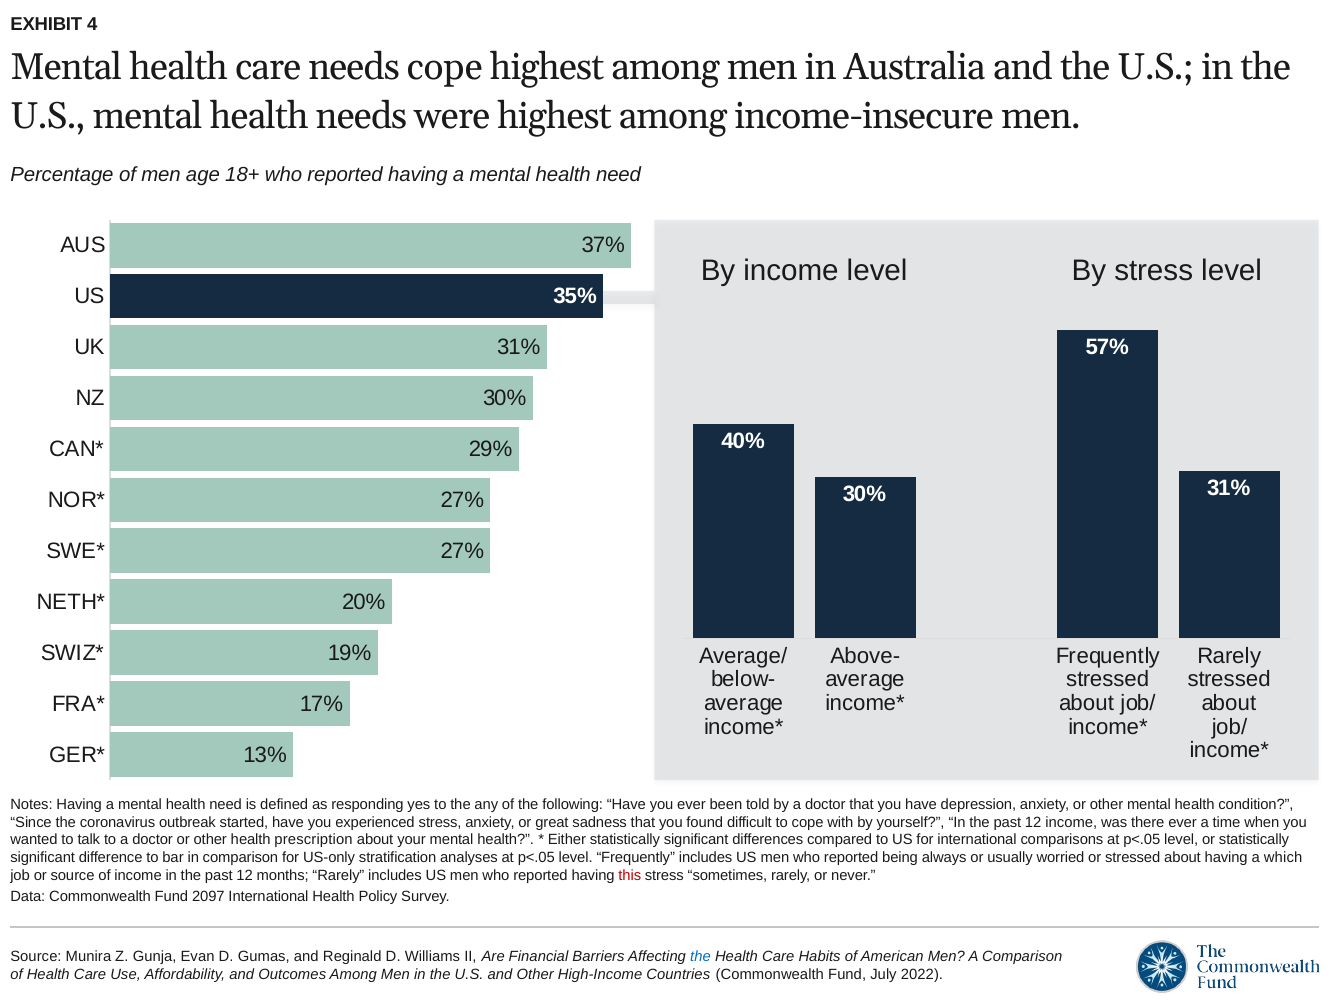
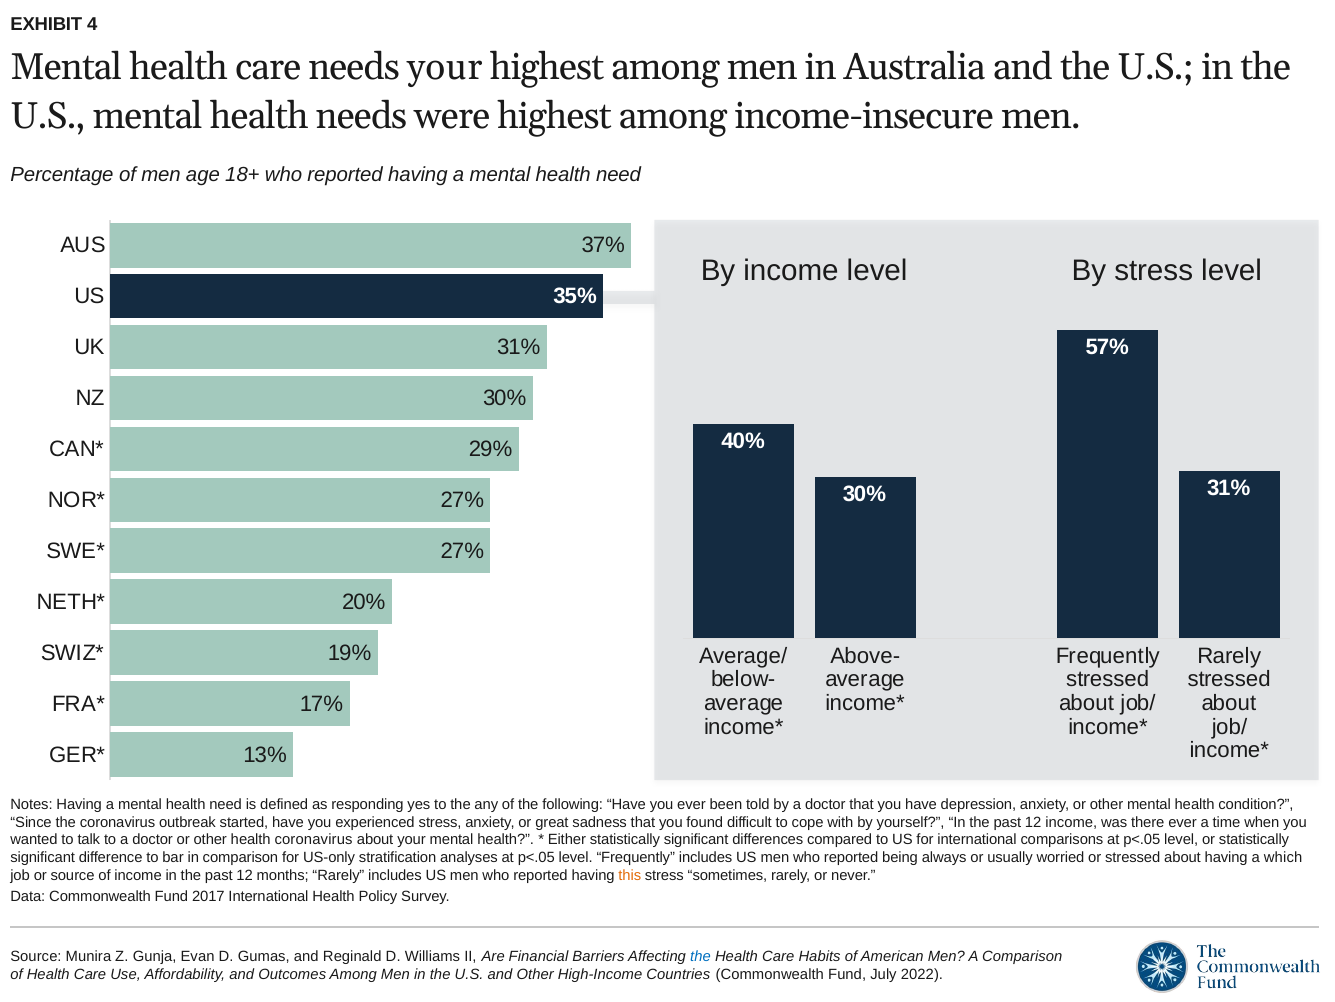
needs cope: cope -> your (445, 67)
health prescription: prescription -> coronavirus (314, 839)
this colour: red -> orange (630, 875)
2097: 2097 -> 2017 (208, 896)
